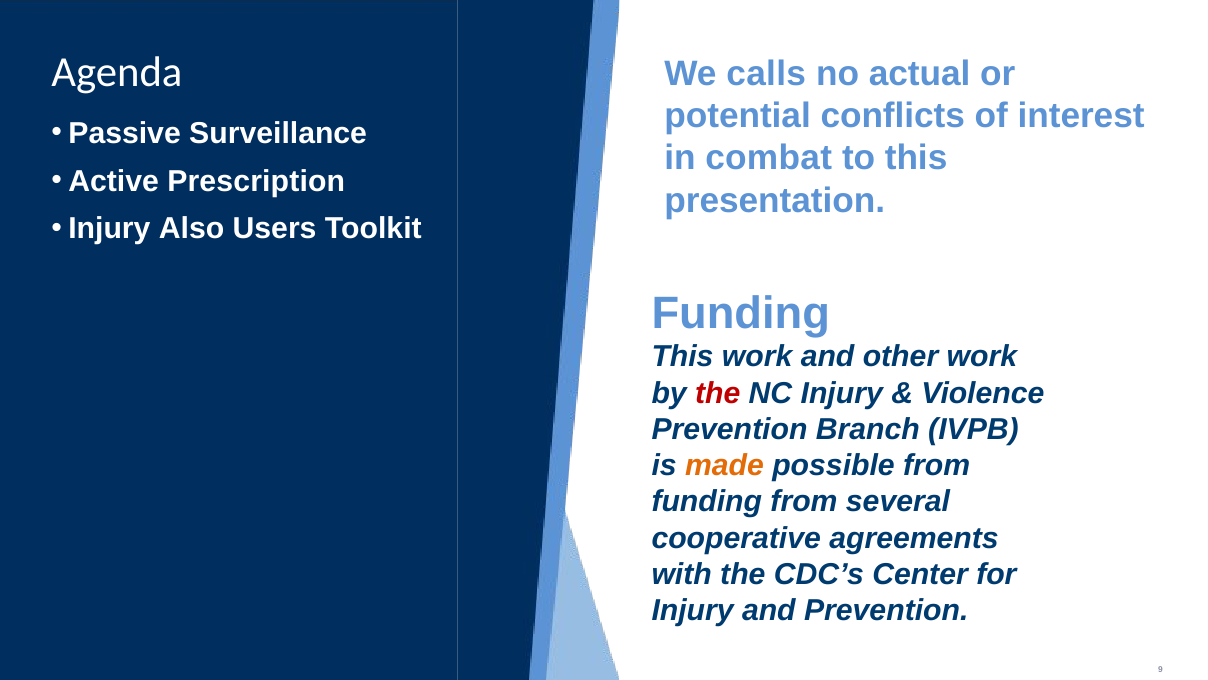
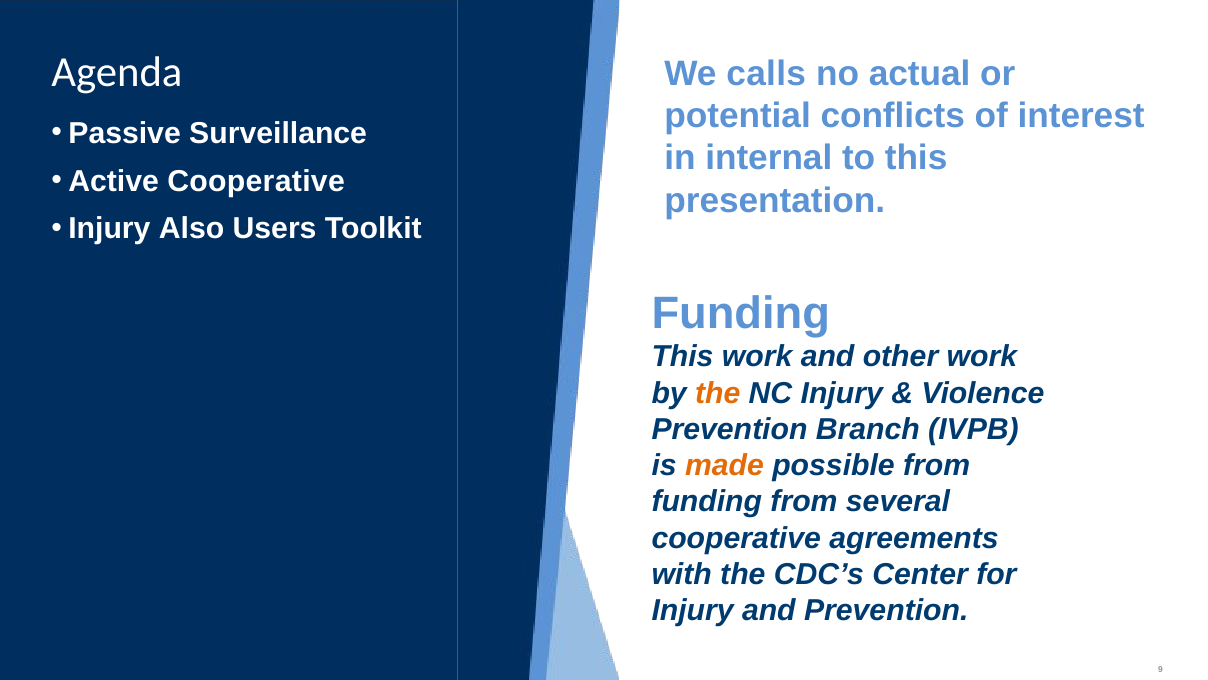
combat: combat -> internal (769, 158)
Active Prescription: Prescription -> Cooperative (256, 181)
the colour: red -> orange (718, 393)
